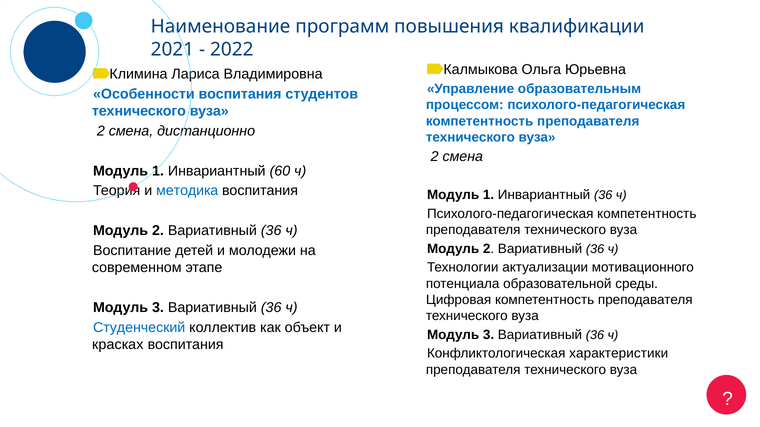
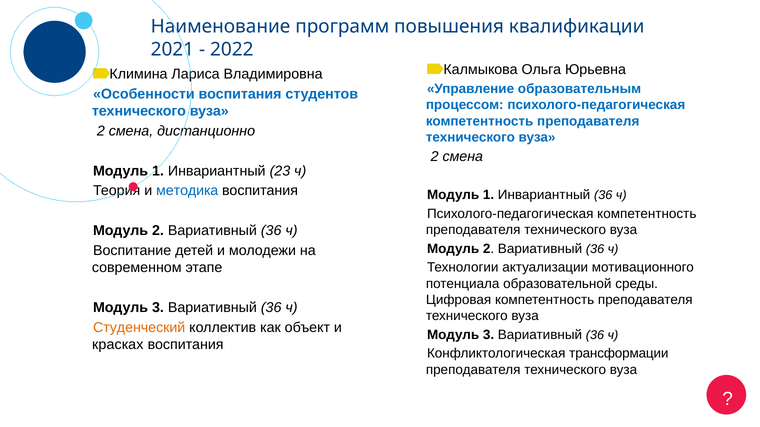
60: 60 -> 23 (280, 171)
Студенческий colour: blue -> orange (139, 328)
характеристики: характеристики -> трансформации (619, 354)
